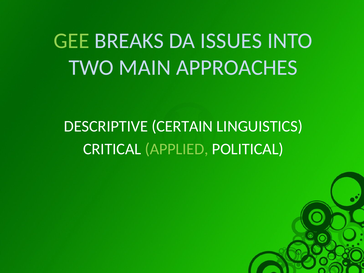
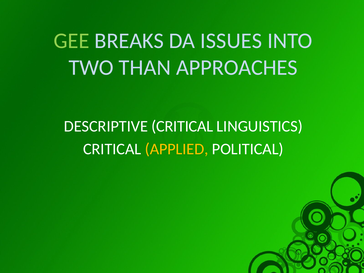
MAIN: MAIN -> THAN (145, 68)
DESCRIPTIVE CERTAIN: CERTAIN -> CRITICAL (182, 126)
APPLIED colour: light green -> yellow (177, 149)
